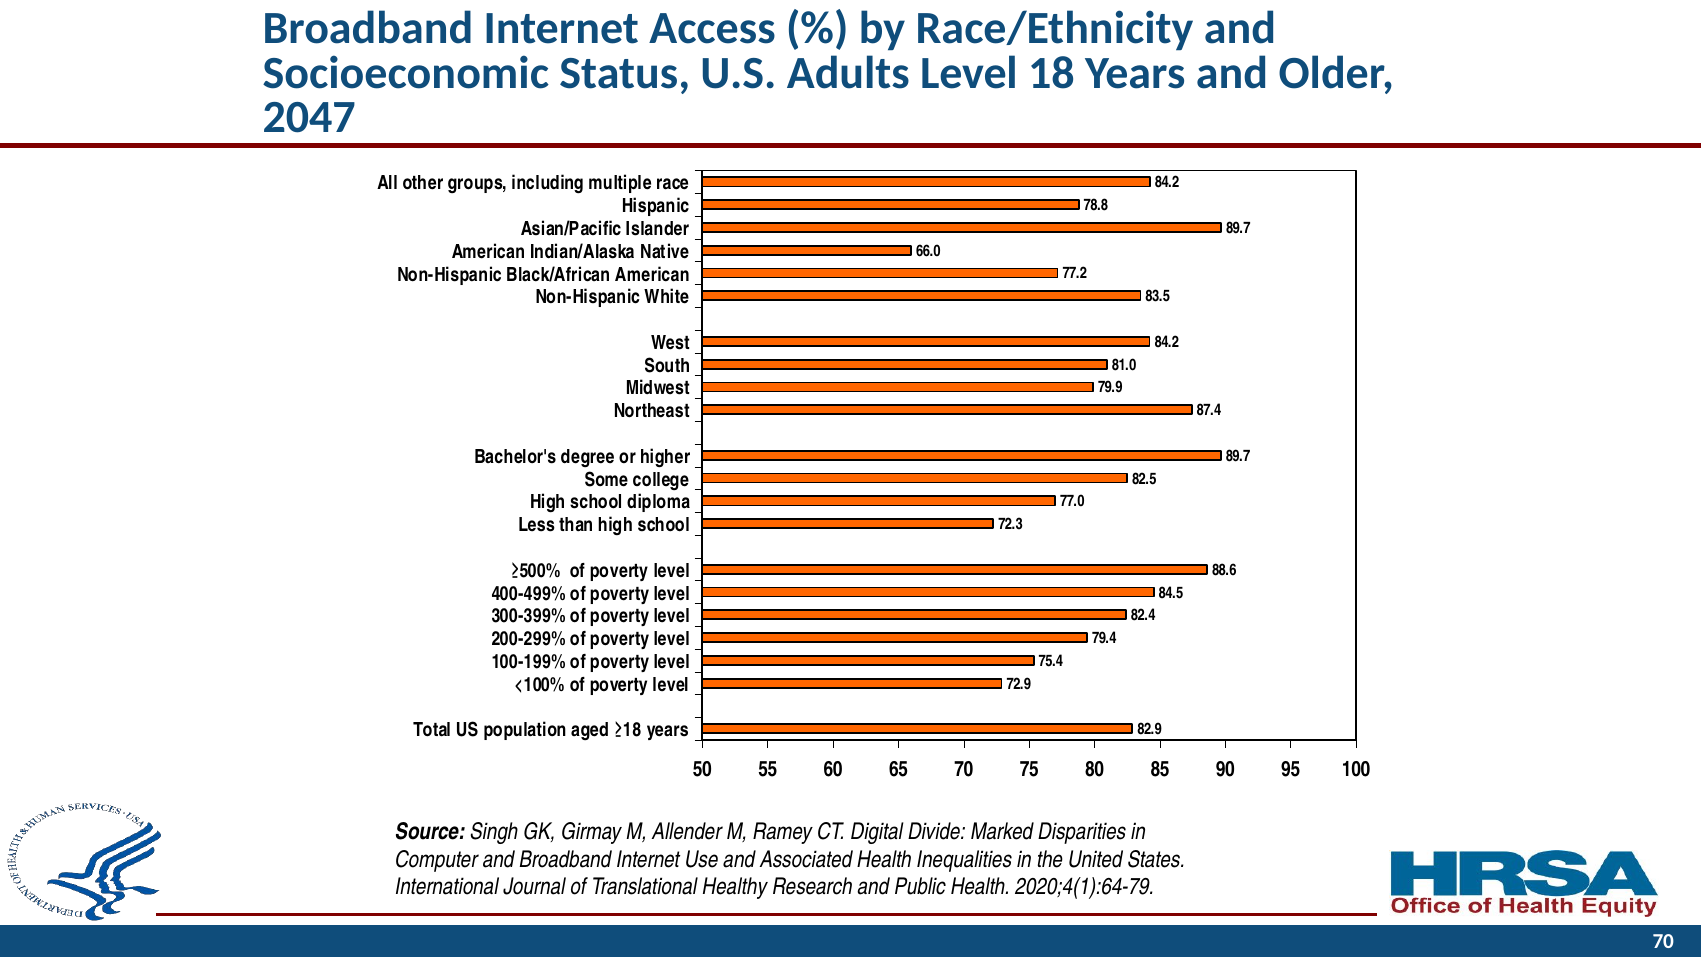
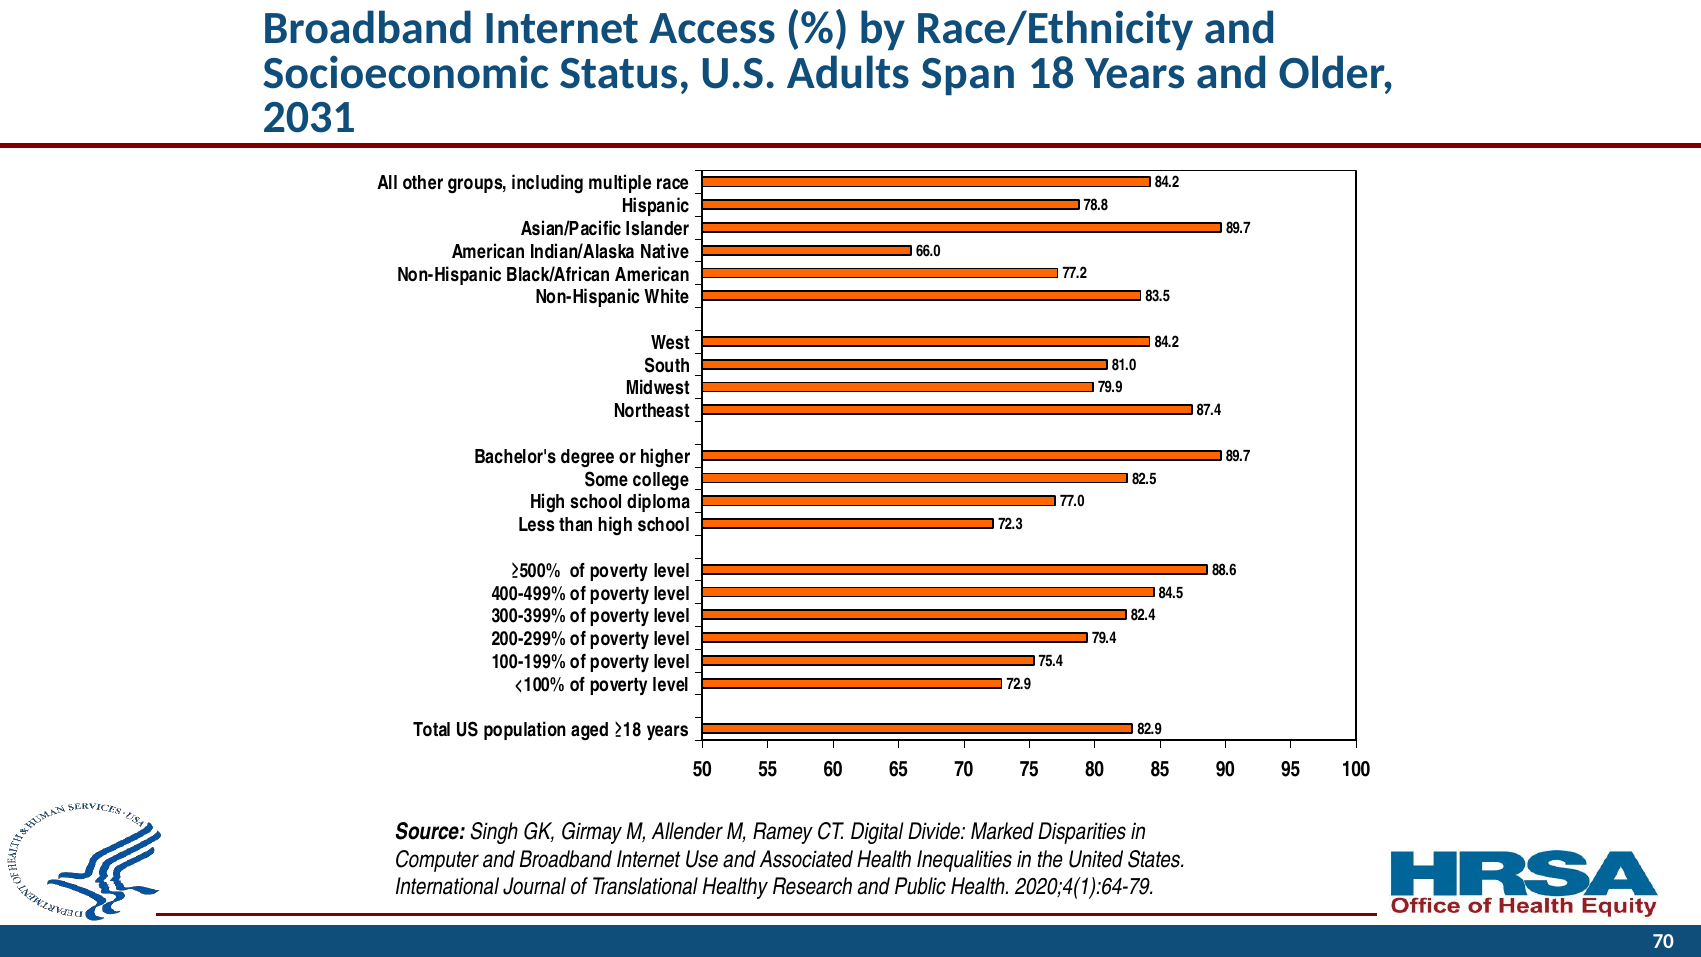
Adults Level: Level -> Span (969, 73)
2047: 2047 -> 2031 (309, 118)
